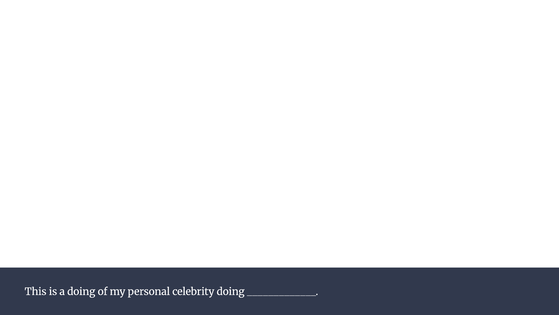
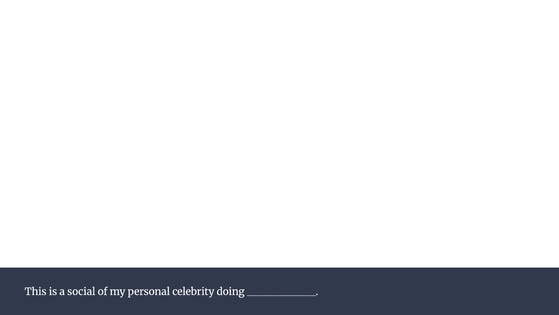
a doing: doing -> social (81, 291)
